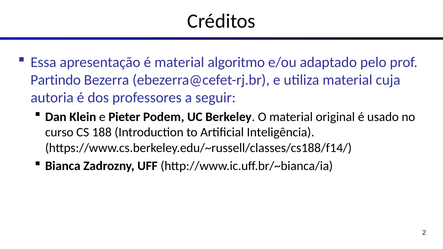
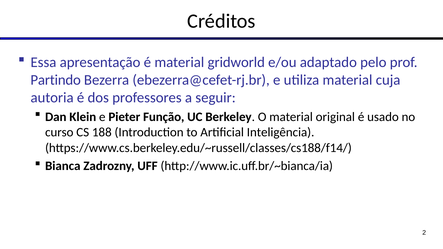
algoritmo: algoritmo -> gridworld (236, 62)
Podem: Podem -> Função (164, 117)
